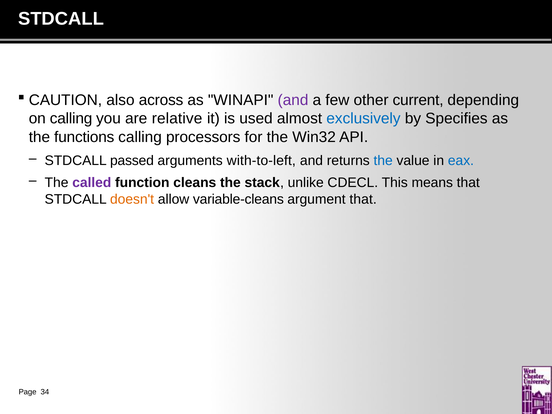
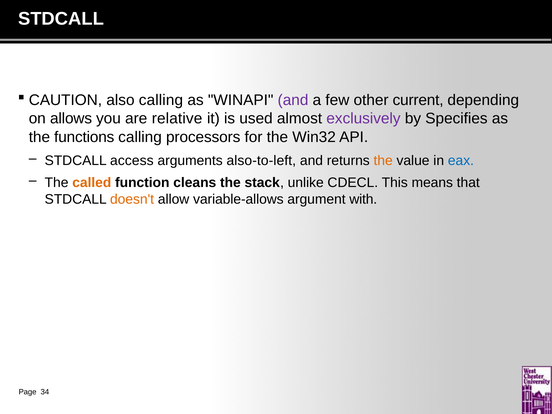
also across: across -> calling (161, 100)
on calling: calling -> allows (71, 119)
exclusively colour: blue -> purple (363, 119)
passed: passed -> access (132, 160)
with-to-left: with-to-left -> also-to-left (261, 160)
the colour: blue -> orange (383, 160)
called colour: purple -> orange (92, 183)
variable-cleans: variable-cleans -> variable-allows (238, 199)
argument that: that -> with (363, 199)
